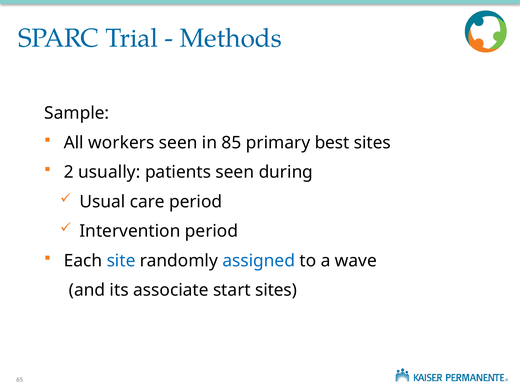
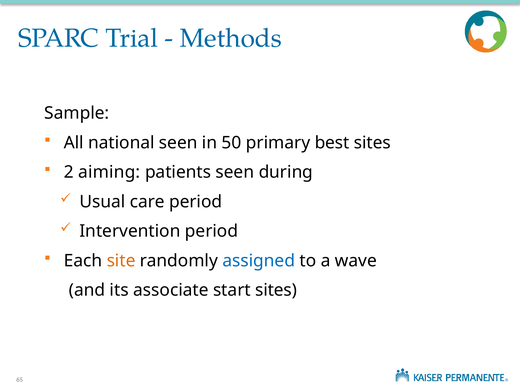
workers: workers -> national (121, 143)
85: 85 -> 50 (232, 143)
usually: usually -> aiming (109, 172)
site colour: blue -> orange (121, 261)
